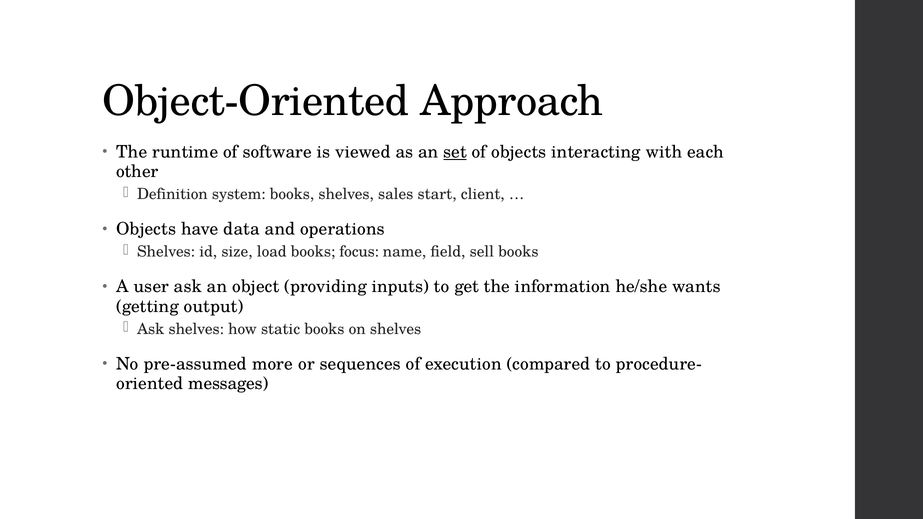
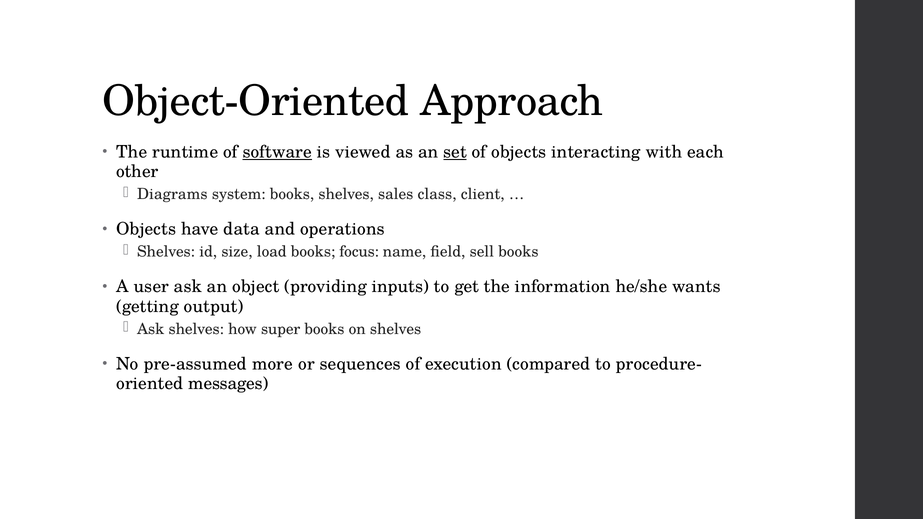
software underline: none -> present (277, 152)
Definition: Definition -> Diagrams (172, 194)
start: start -> class (437, 194)
static: static -> super (281, 329)
